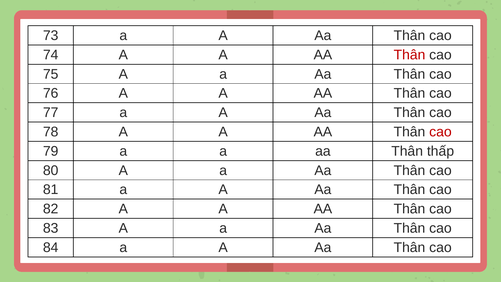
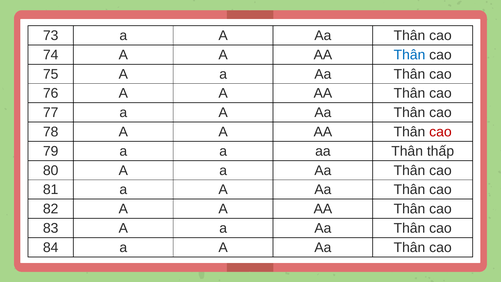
Thân colour: red -> blue (409, 55)
